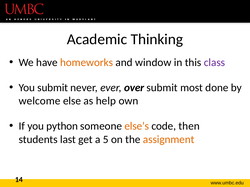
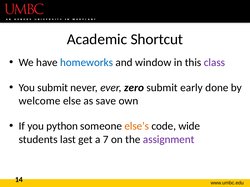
Thinking: Thinking -> Shortcut (157, 39)
homeworks colour: orange -> blue (87, 63)
over: over -> zero (134, 88)
most: most -> early (192, 88)
help: help -> save (106, 101)
then: then -> wide (189, 126)
5: 5 -> 7 (106, 140)
assignment colour: orange -> purple (169, 140)
